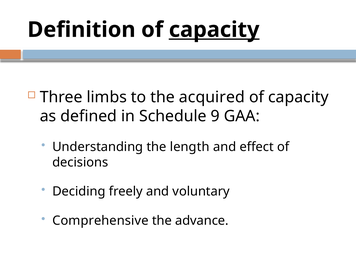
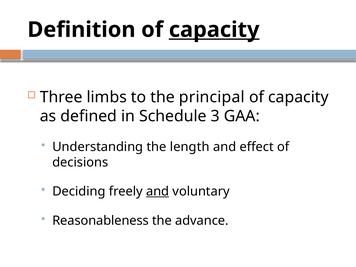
acquired: acquired -> principal (212, 97)
9: 9 -> 3 (215, 116)
and underline: none -> present (158, 191)
Comprehensive: Comprehensive -> Reasonableness (101, 221)
